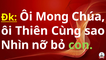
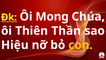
Cùng: Cùng -> Thần (66, 31)
Nhìn: Nhìn -> Hiệu (15, 45)
con colour: light green -> yellow (80, 45)
